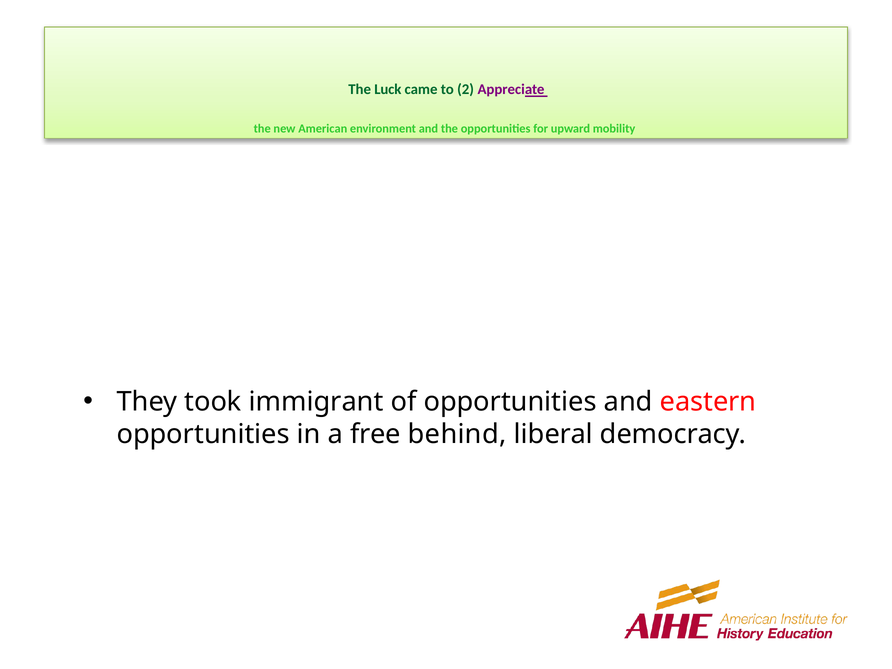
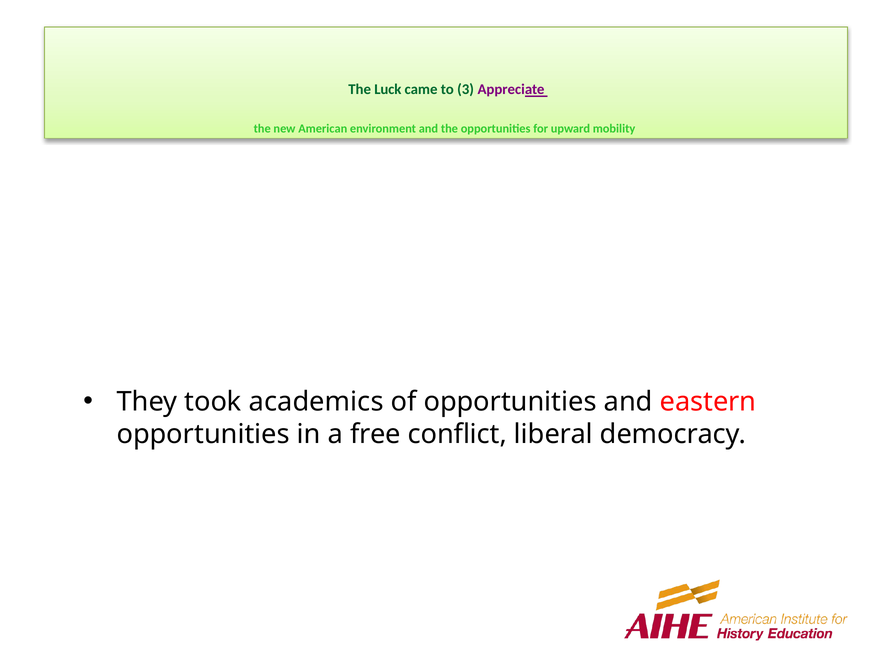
2: 2 -> 3 (466, 89)
immigrant: immigrant -> academics (316, 402)
behind: behind -> conflict (457, 434)
